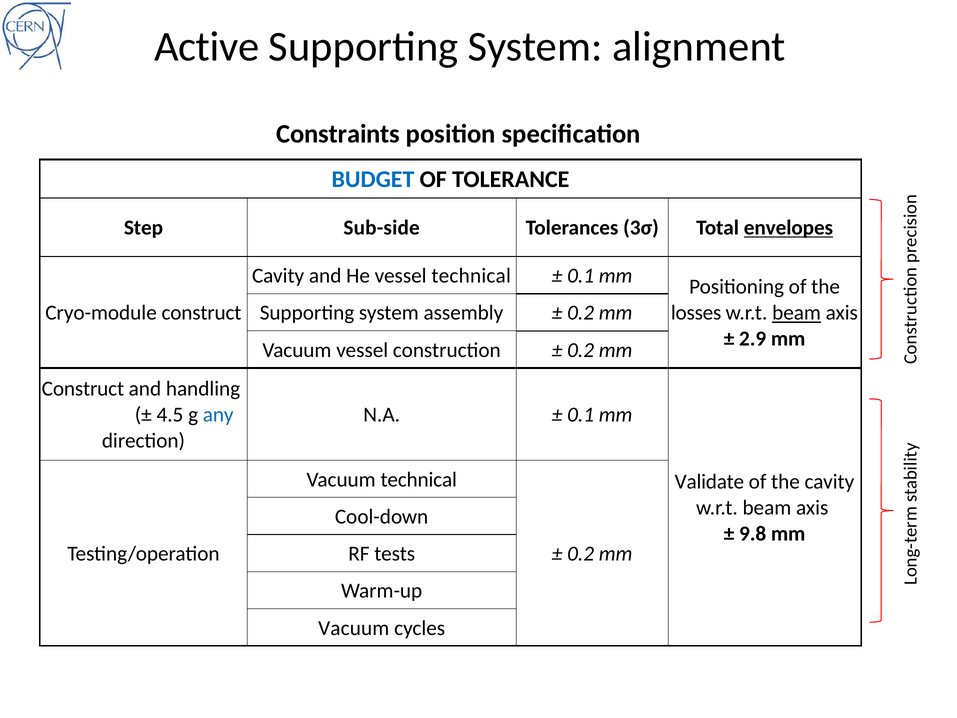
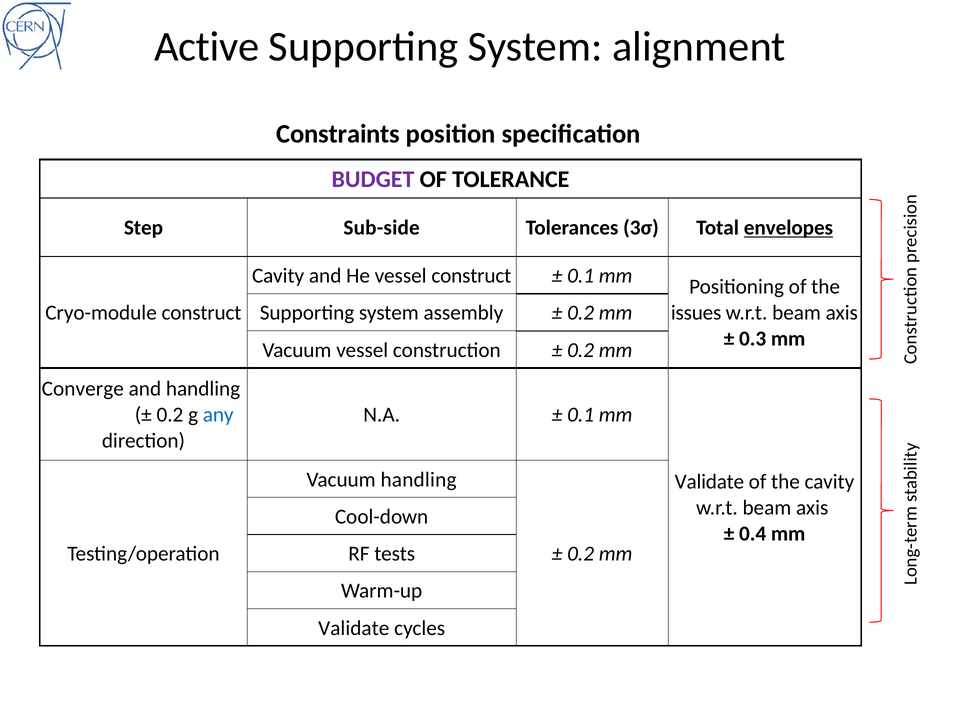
BUDGET colour: blue -> purple (373, 179)
vessel technical: technical -> construct (471, 276)
losses: losses -> issues (696, 313)
beam underline: present -> none (797, 313)
2.9: 2.9 -> 0.3 (753, 339)
Construct: Construct -> Converge (83, 389)
4.5: 4.5 -> 0.2 (170, 415)
Vacuum technical: technical -> handling (418, 479)
9.8: 9.8 -> 0.4 (753, 533)
Vacuum: Vacuum -> Validate (354, 628)
